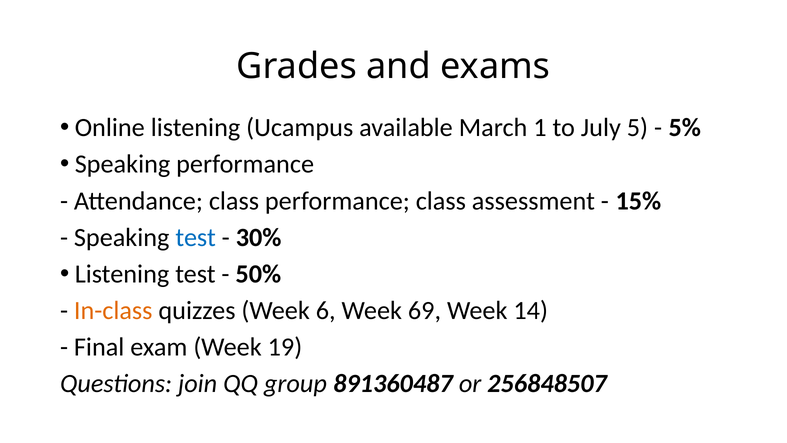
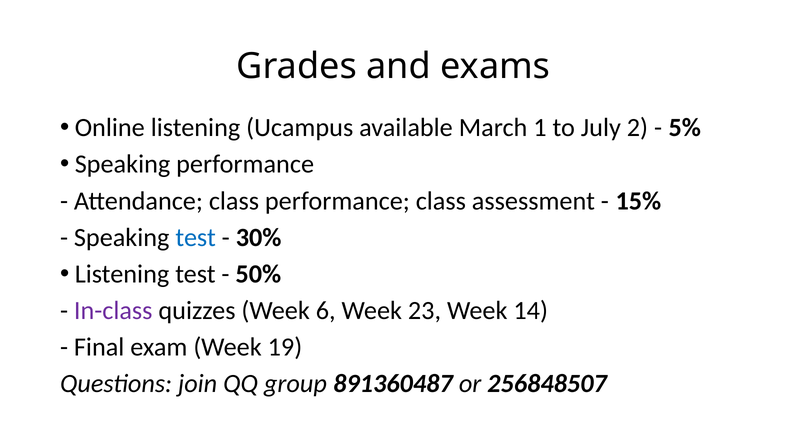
5: 5 -> 2 (637, 128)
In-class colour: orange -> purple (113, 310)
69: 69 -> 23 (425, 310)
